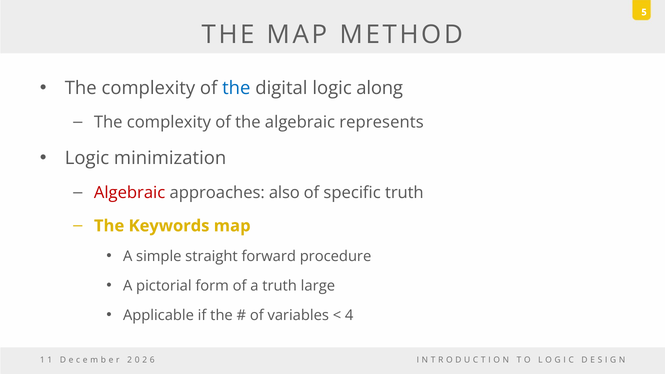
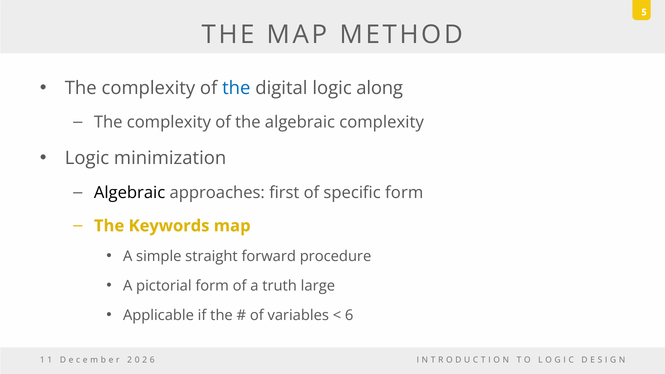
algebraic represents: represents -> complexity (382, 122)
Algebraic colour: red -> black (130, 193)
also: also -> first (284, 193)
specific truth: truth -> form (404, 193)
4: 4 -> 6 (349, 315)
